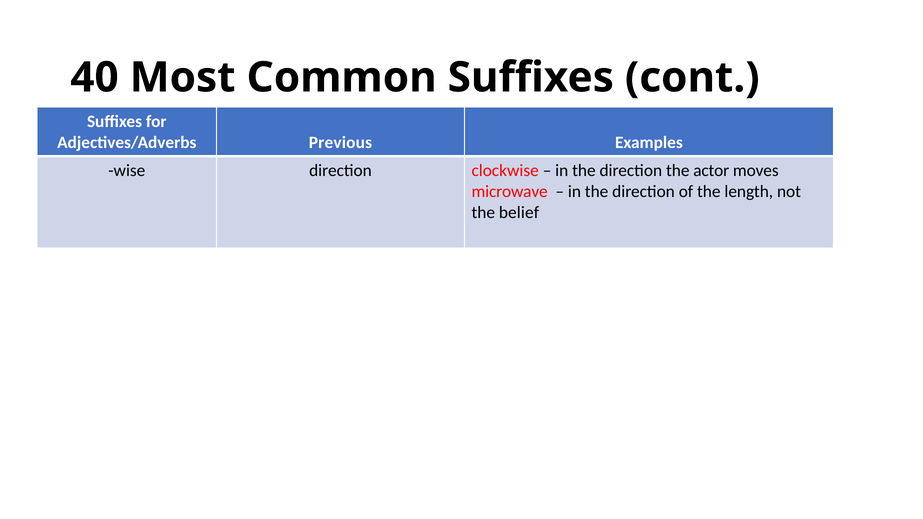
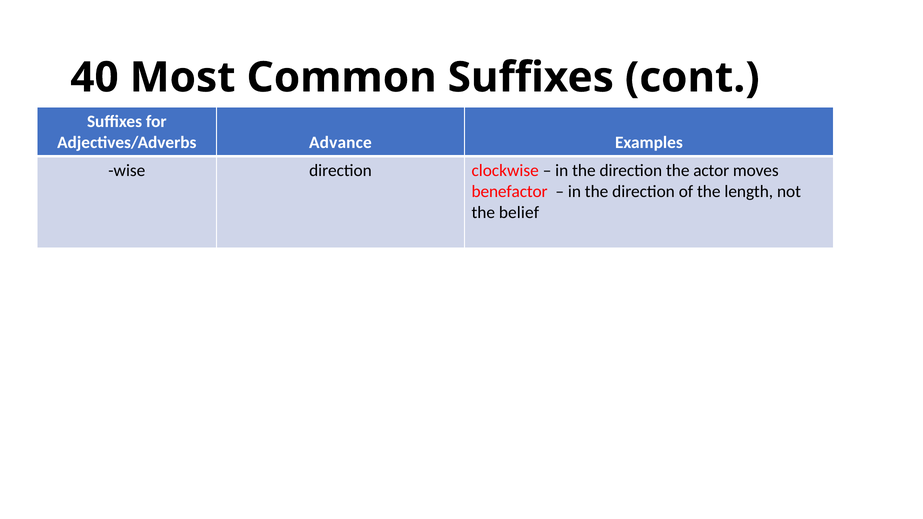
Previous: Previous -> Advance (340, 143)
microwave: microwave -> benefactor (510, 192)
